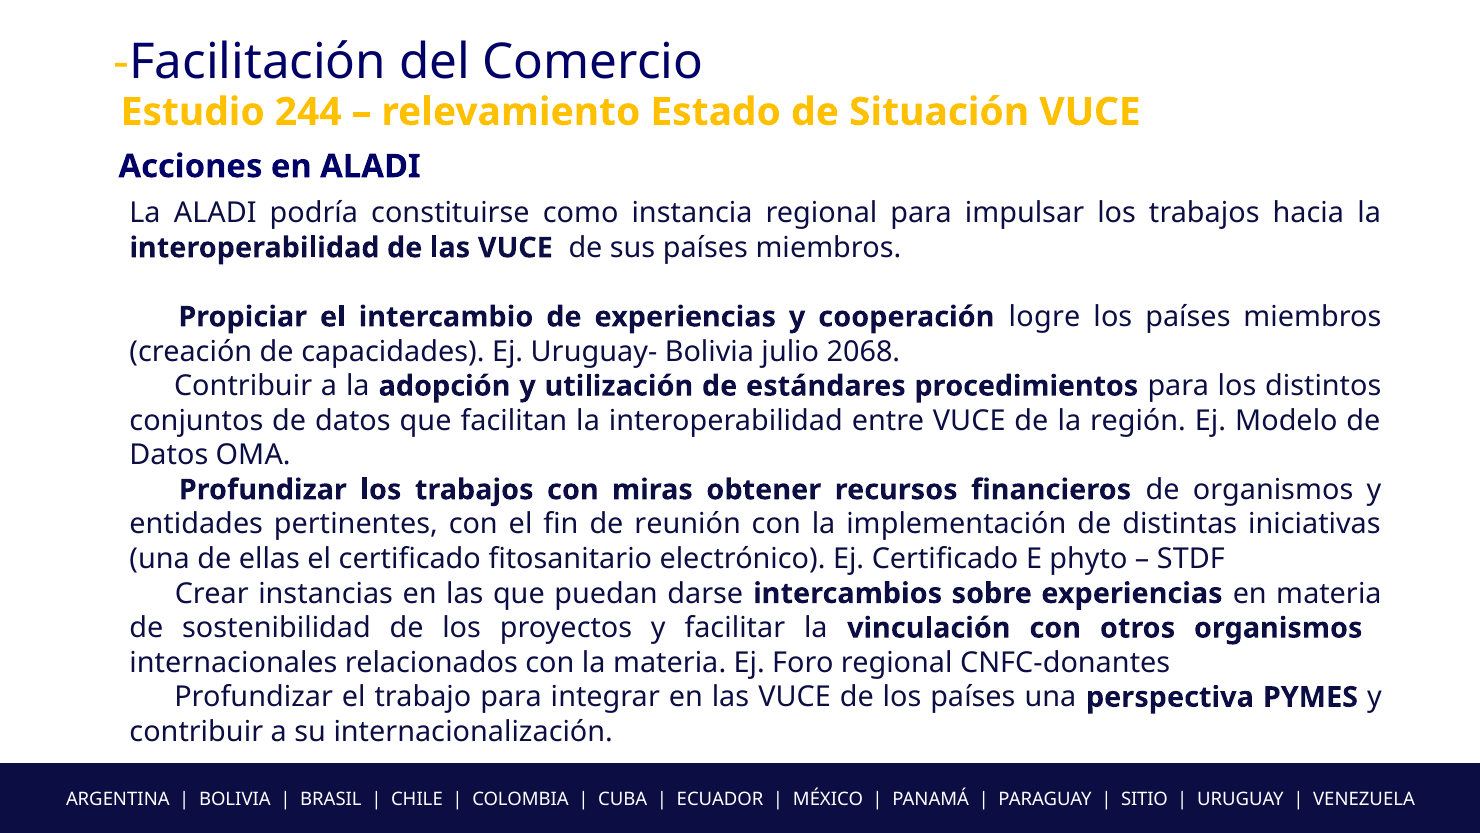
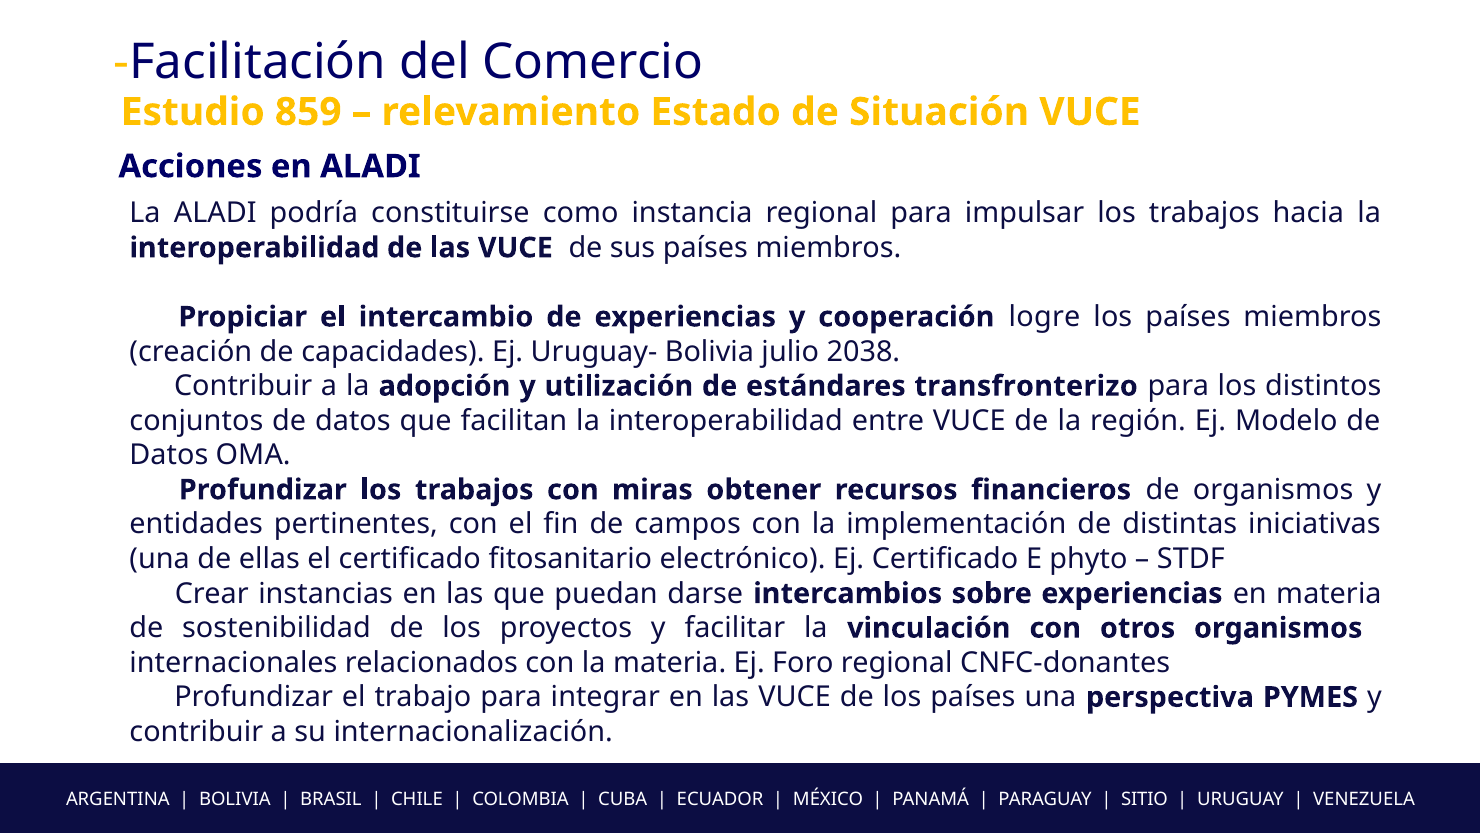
244: 244 -> 859 (308, 112)
2068: 2068 -> 2038 (863, 351)
procedimientos: procedimientos -> transfronterizo (1026, 386)
reunión: reunión -> campos (688, 524)
